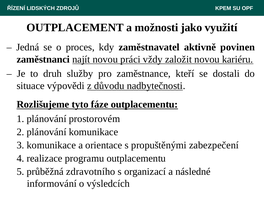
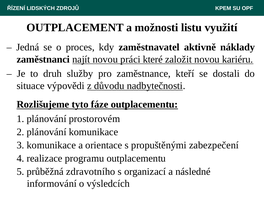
jako: jako -> listu (191, 28)
povinen: povinen -> náklady (238, 47)
vždy: vždy -> které (153, 59)
